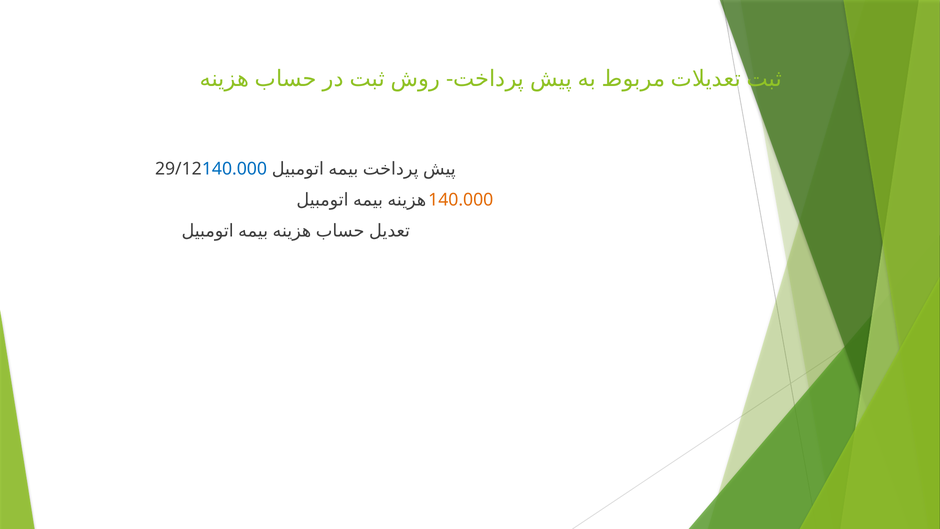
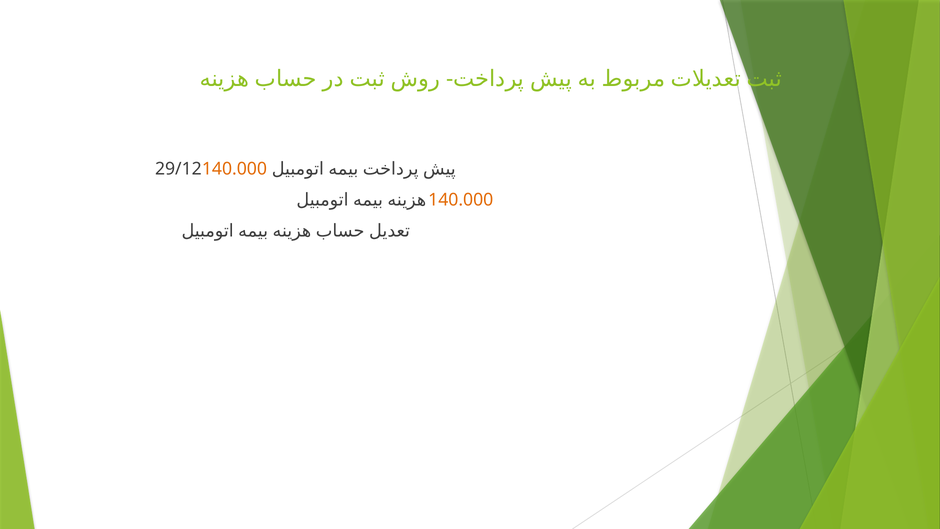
140.000 colour: blue -> orange (234, 169)
